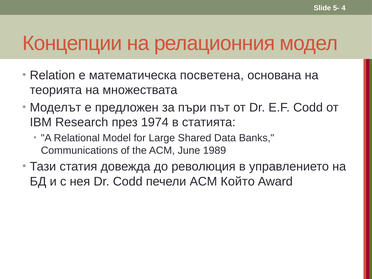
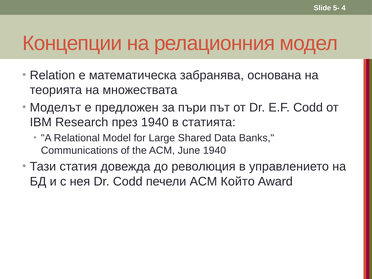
посветена: посветена -> забранява (212, 75)
през 1974: 1974 -> 1940 (155, 122)
June 1989: 1989 -> 1940 (215, 150)
